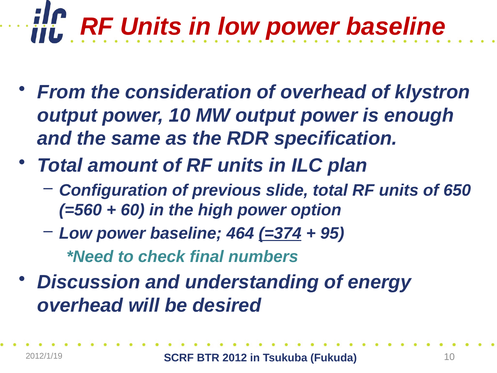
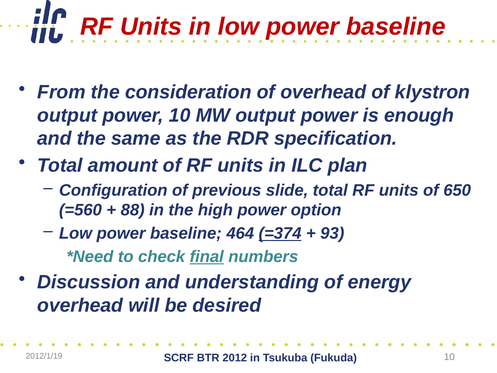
60: 60 -> 88 (133, 210)
95: 95 -> 93 (332, 233)
final underline: none -> present (207, 256)
